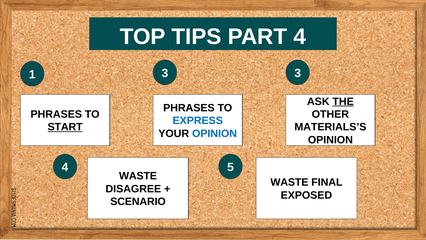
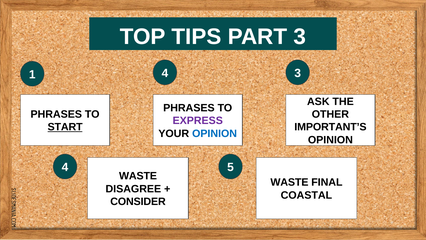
PART 4: 4 -> 3 (300, 37)
1 3: 3 -> 4 (165, 73)
THE underline: present -> none (343, 101)
EXPRESS colour: blue -> purple (198, 121)
MATERIALS’S: MATERIALS’S -> IMPORTANT’S (330, 127)
EXPOSED: EXPOSED -> COASTAL (306, 195)
SCENARIO: SCENARIO -> CONSIDER (138, 201)
